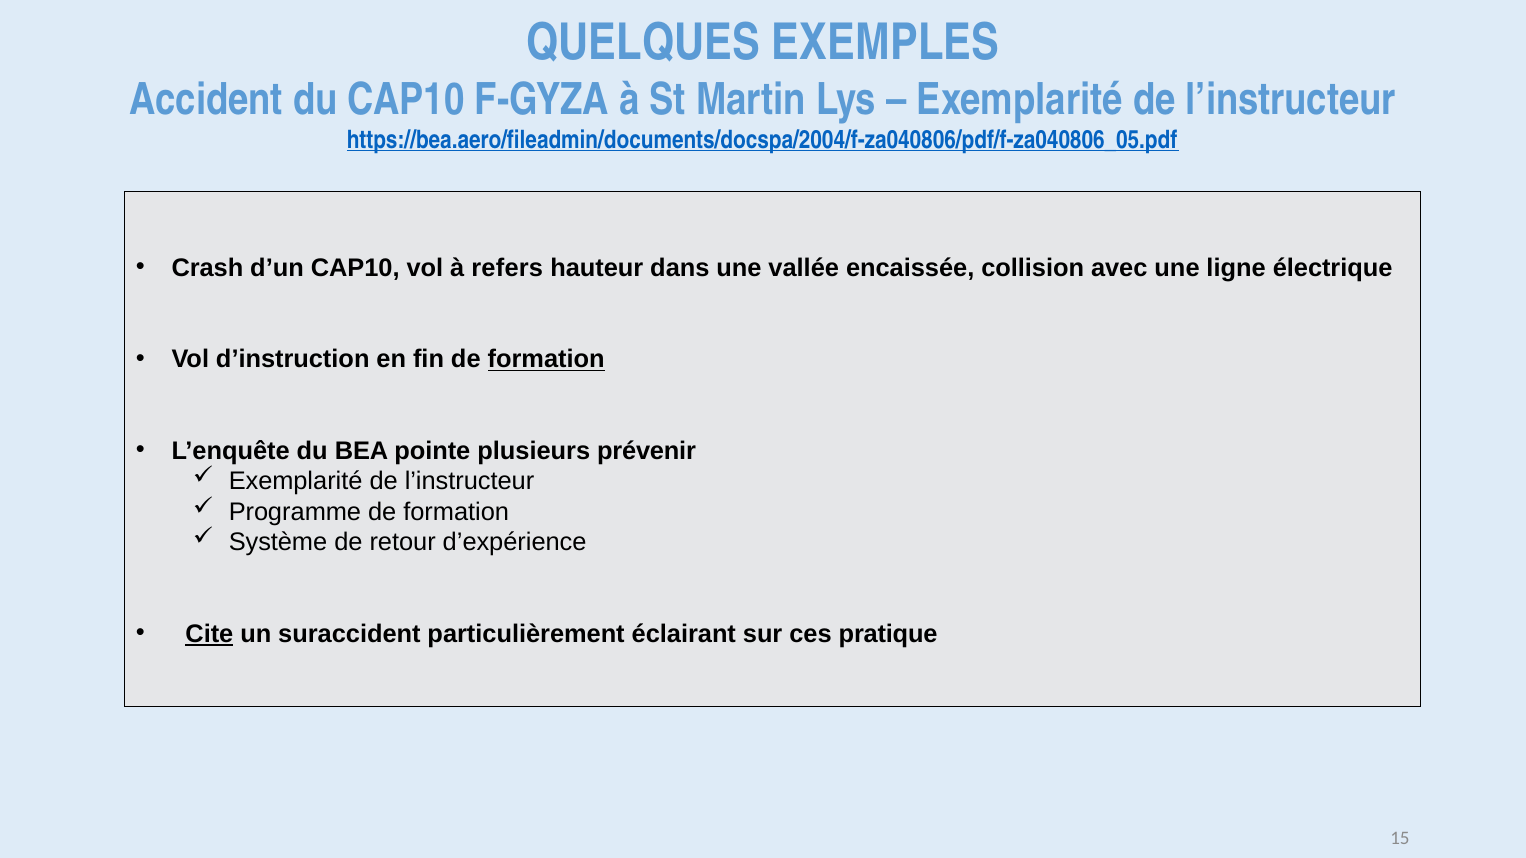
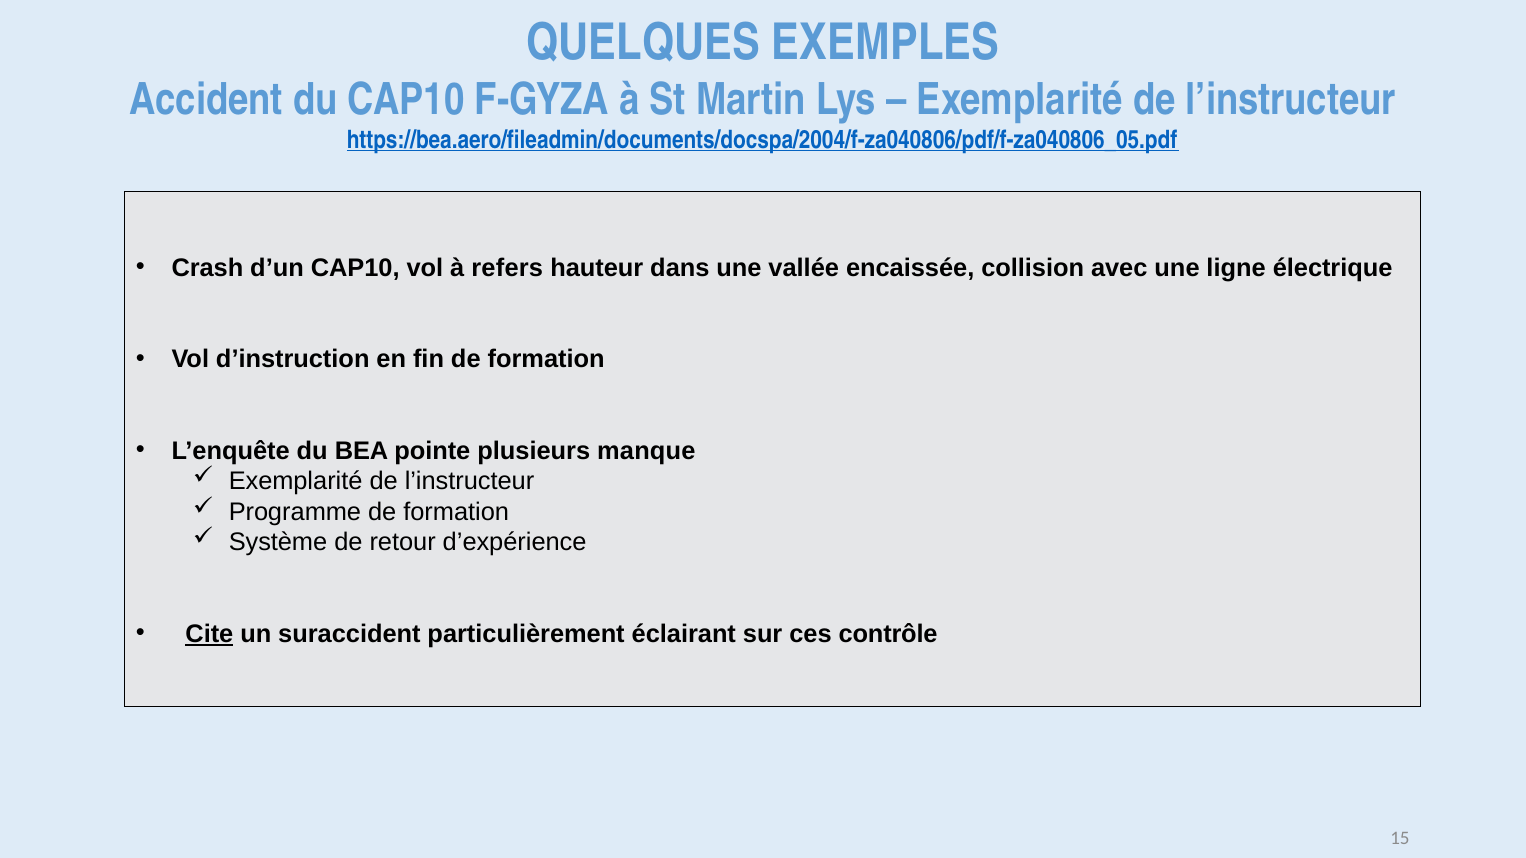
formation underline: present -> none (546, 360)
prévenir: prévenir -> manque (646, 451)
pratique: pratique -> contrôle (888, 634)
